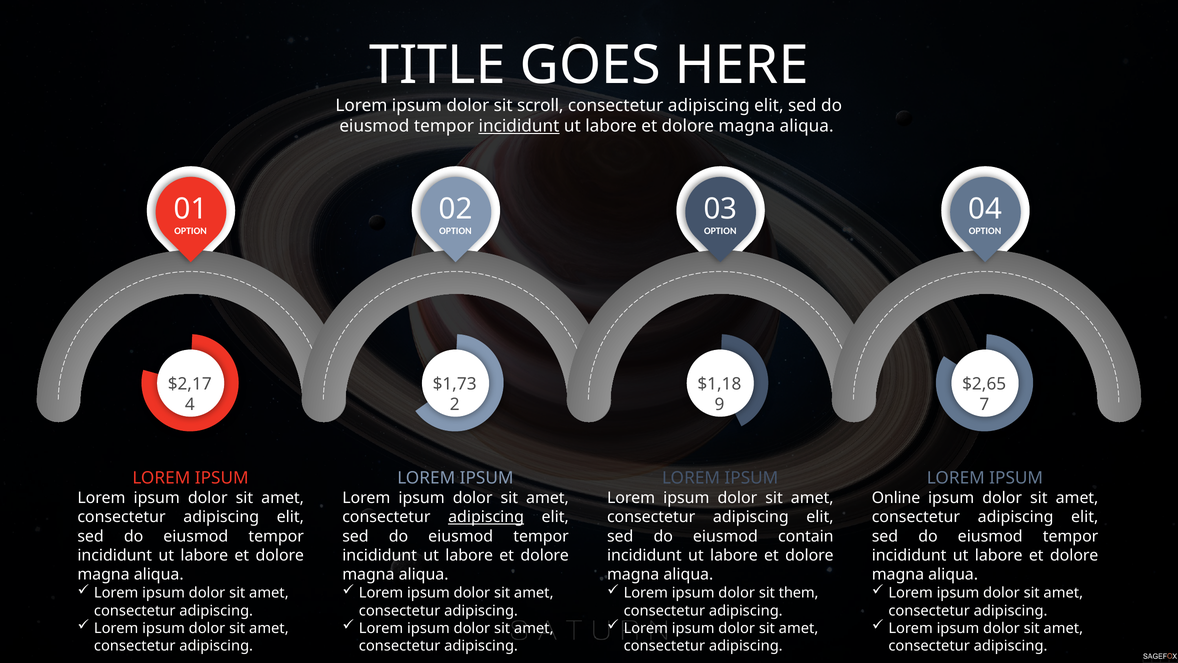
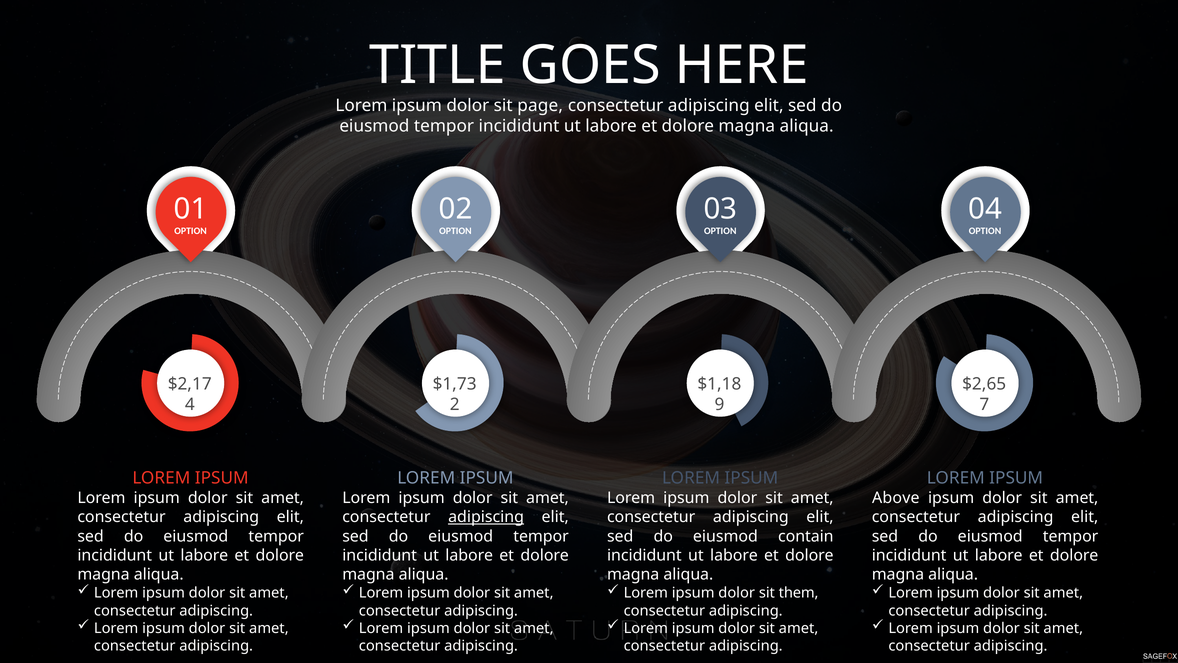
scroll: scroll -> page (540, 106)
incididunt underline: present -> none (519, 126)
Online: Online -> Above (896, 498)
